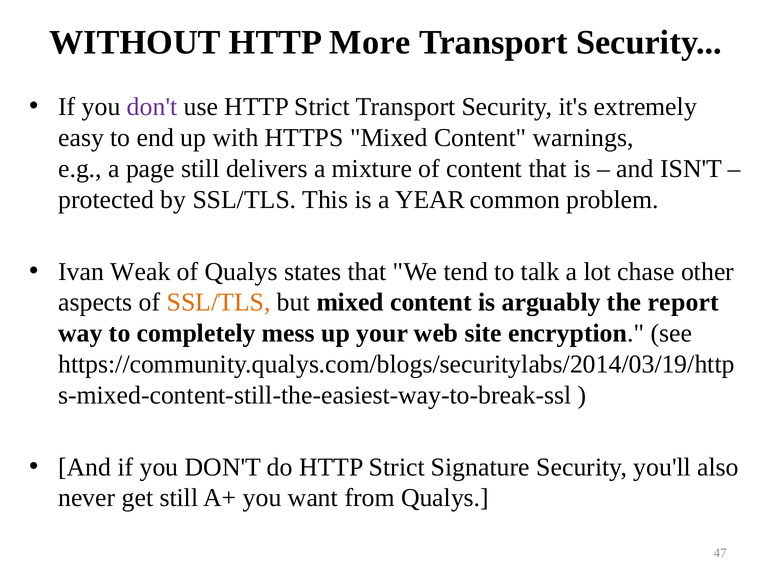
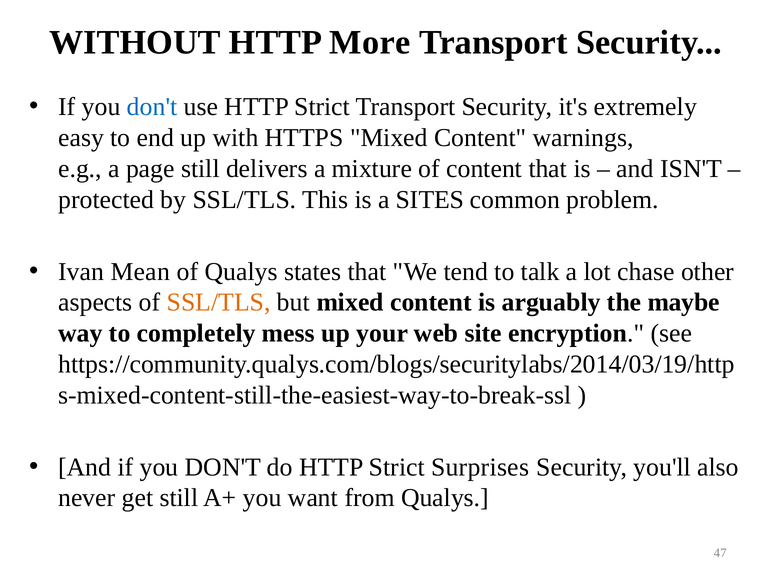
don't colour: purple -> blue (152, 107)
YEAR: YEAR -> SITES (430, 200)
Weak: Weak -> Mean (140, 272)
report: report -> maybe (684, 303)
Signature: Signature -> Surprises (480, 468)
